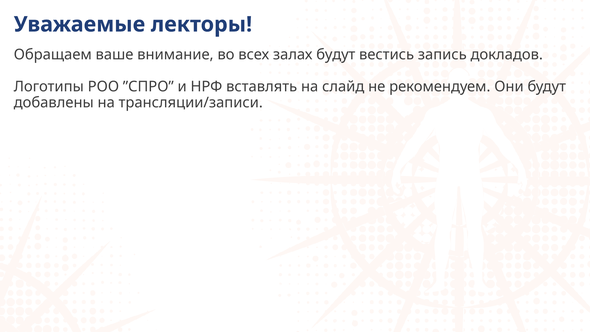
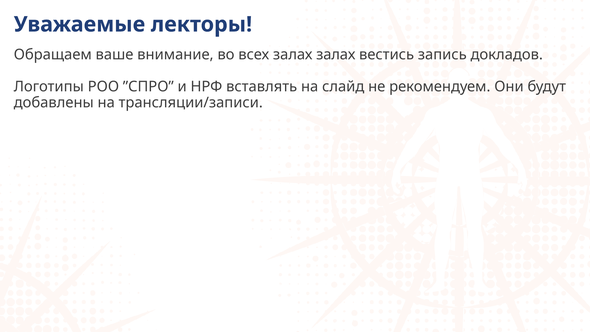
залах будут: будут -> залах (336, 55)
